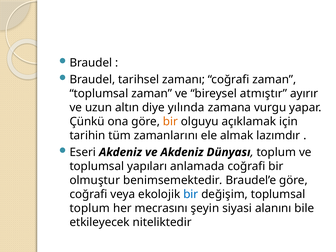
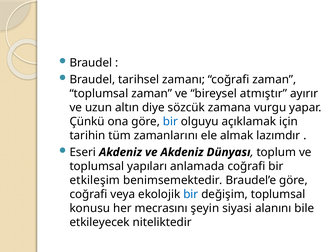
yılında: yılında -> sözcük (186, 107)
bir colour: orange -> blue (170, 121)
olmuştur: olmuştur -> etkileşim (95, 180)
toplum: toplum -> konusu (90, 208)
